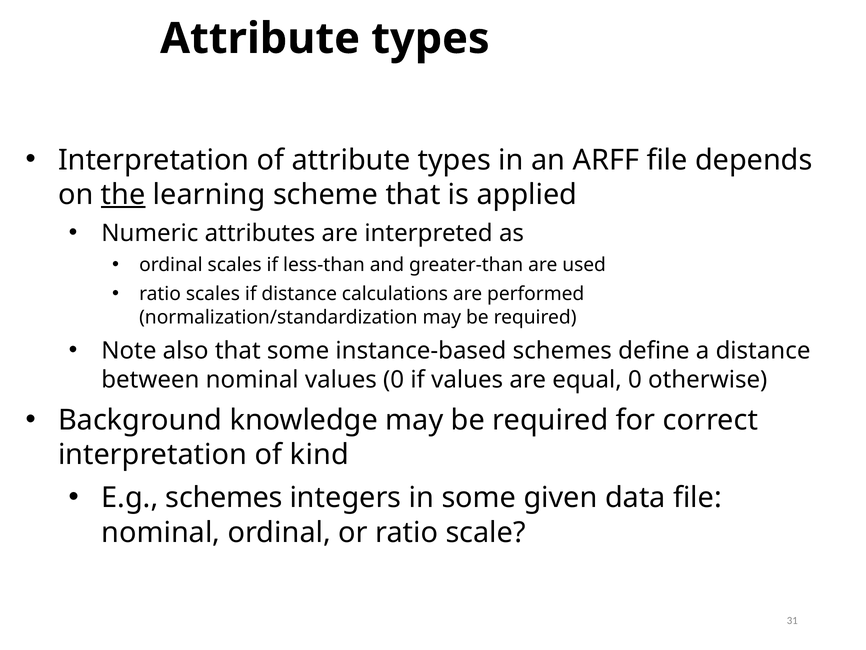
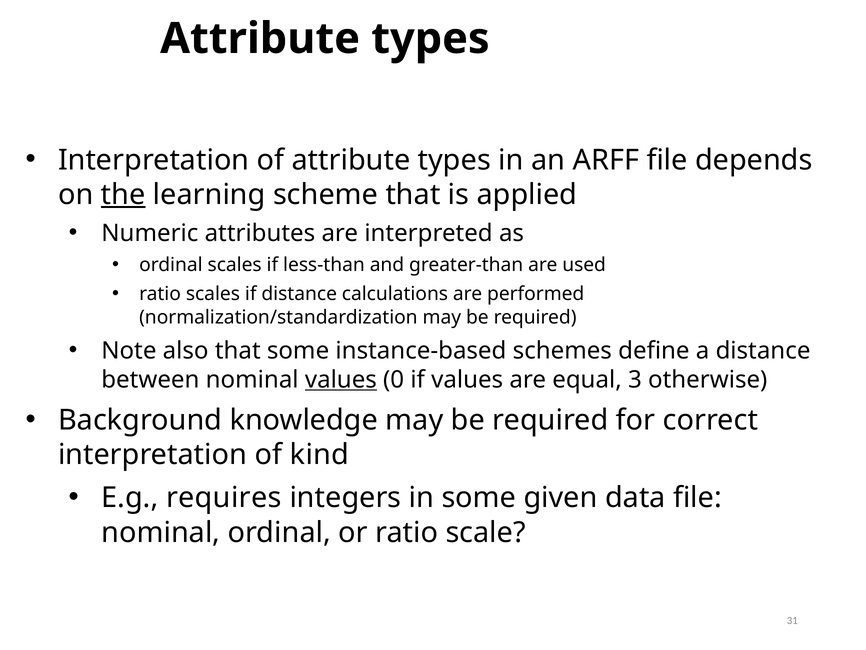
values underline: none -> present (341, 379)
equal 0: 0 -> 3 (635, 379)
E.g schemes: schemes -> requires (224, 497)
